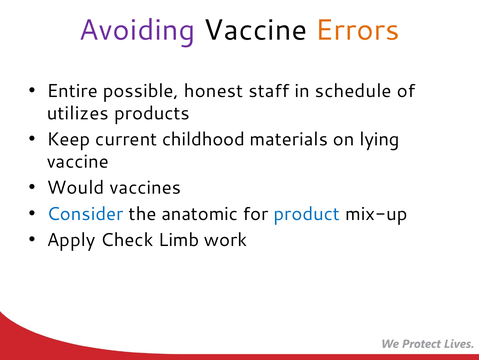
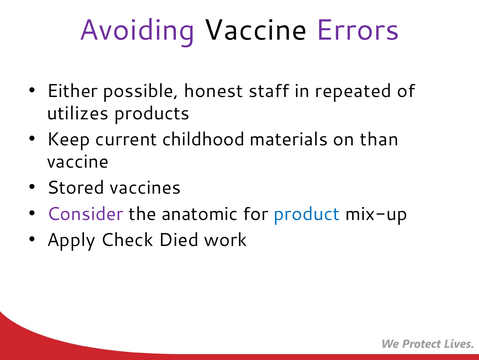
Errors colour: orange -> purple (358, 30)
Entire: Entire -> Either (72, 91)
schedule: schedule -> repeated (353, 91)
lying: lying -> than (379, 139)
Would: Would -> Stored (76, 187)
Consider colour: blue -> purple (85, 213)
Limb: Limb -> Died (179, 239)
